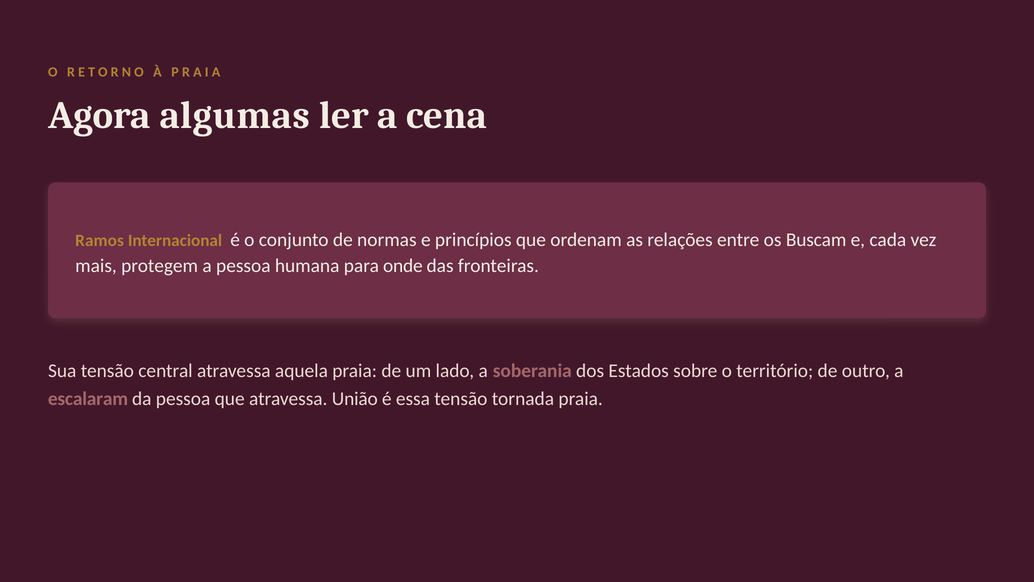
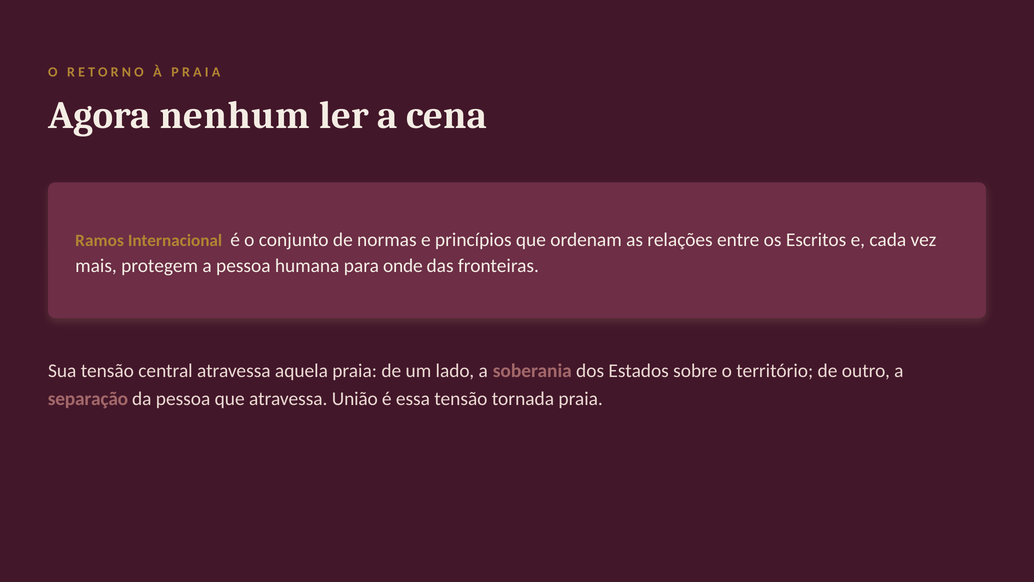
algumas: algumas -> nenhum (235, 115)
Buscam: Buscam -> Escritos (816, 240)
escalaram: escalaram -> separação (88, 398)
